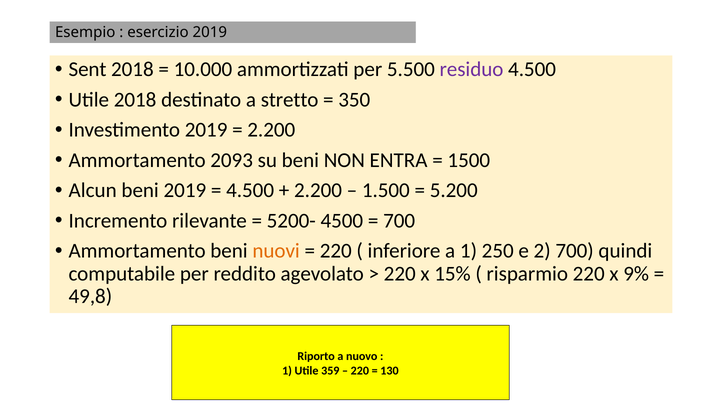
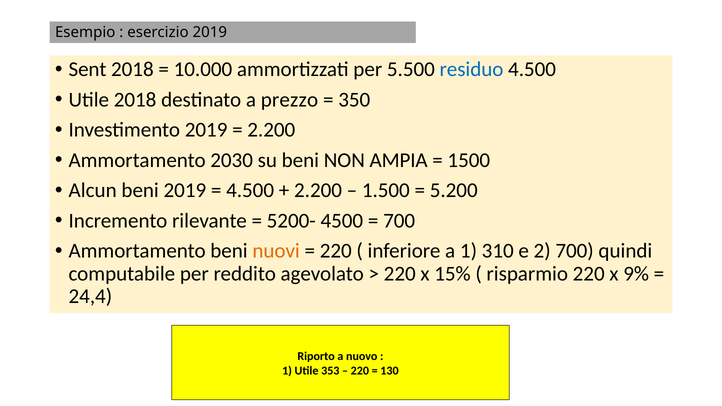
residuo colour: purple -> blue (471, 69)
stretto: stretto -> prezzo (289, 100)
2093: 2093 -> 2030 (232, 160)
ENTRA: ENTRA -> AMPIA (399, 160)
250: 250 -> 310 (498, 251)
49,8: 49,8 -> 24,4 (90, 297)
359: 359 -> 353 (330, 371)
